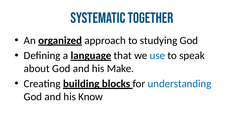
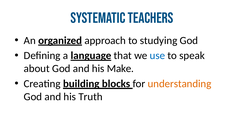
Together: Together -> Teachers (151, 18)
understanding colour: blue -> orange (180, 84)
Know: Know -> Truth (91, 97)
